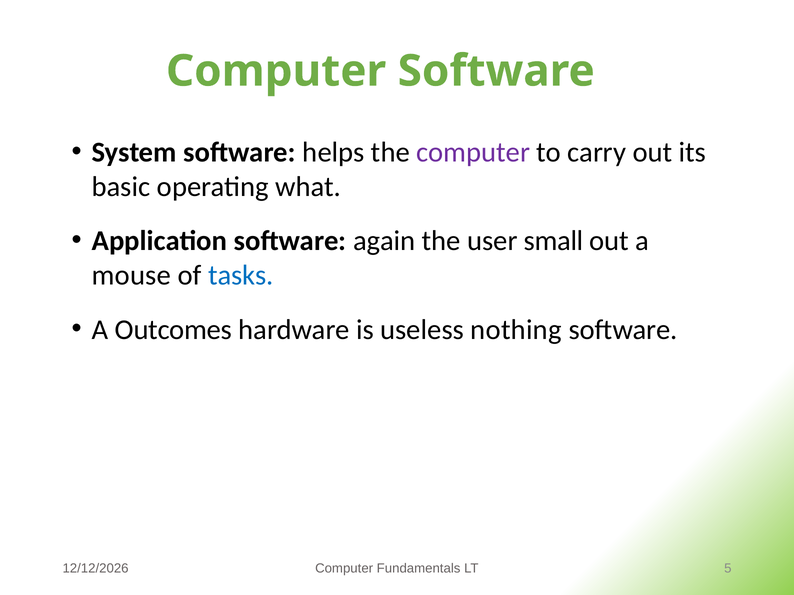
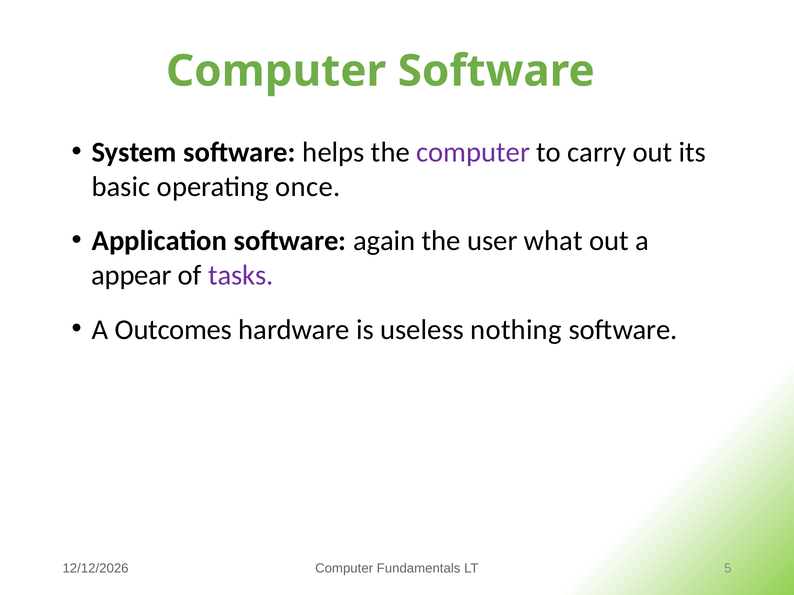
what: what -> once (308, 187)
small: small -> what (553, 241)
mouse: mouse -> appear (132, 276)
tasks colour: blue -> purple (241, 276)
